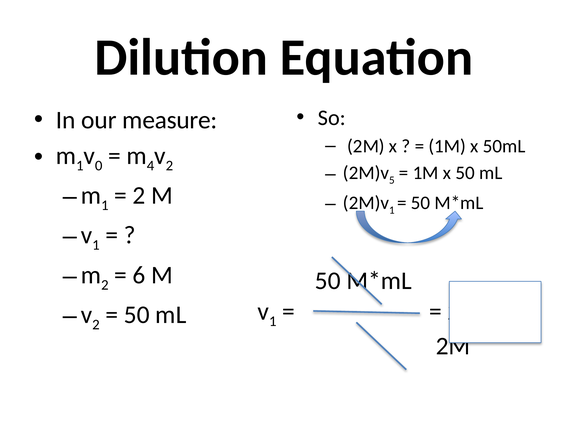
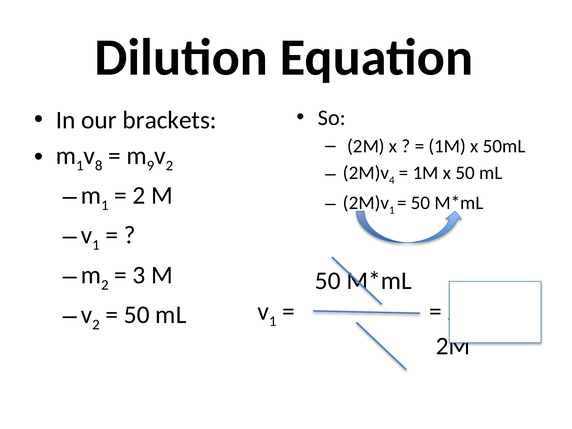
measure: measure -> brackets (170, 120)
0: 0 -> 8 (99, 166)
4: 4 -> 9 (151, 166)
5: 5 -> 4 (392, 180)
6: 6 -> 3 (139, 275)
